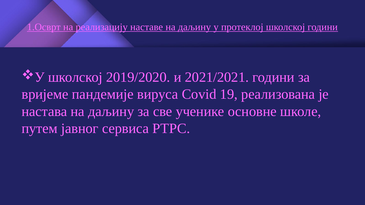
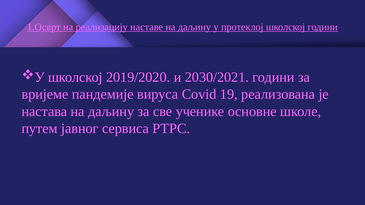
2021/2021: 2021/2021 -> 2030/2021 (217, 77)
